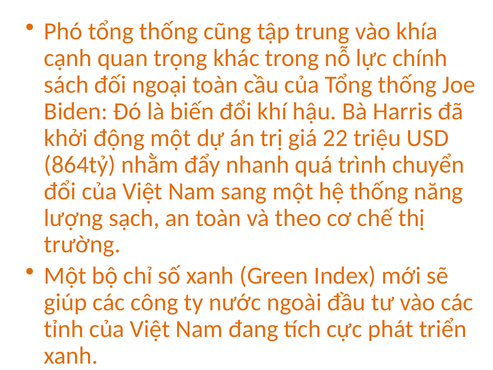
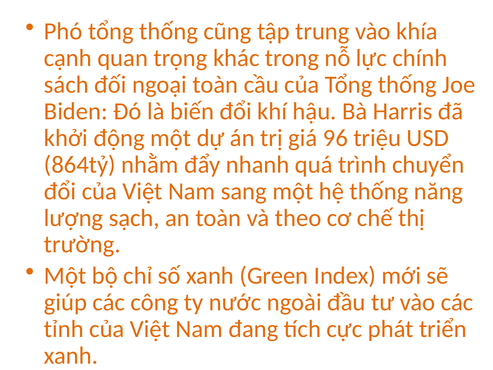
22: 22 -> 96 (335, 138)
